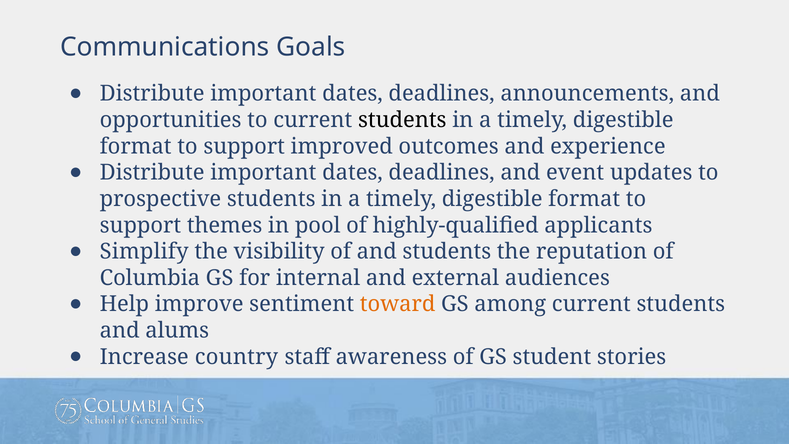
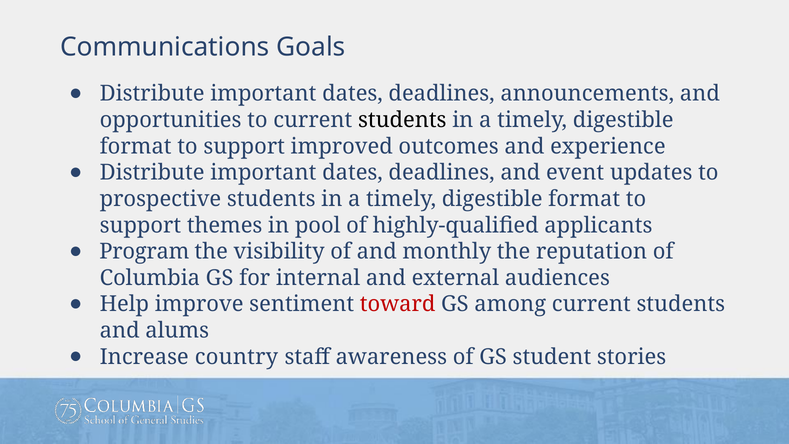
Simplify: Simplify -> Program (144, 251)
and students: students -> monthly (447, 251)
toward colour: orange -> red (398, 304)
